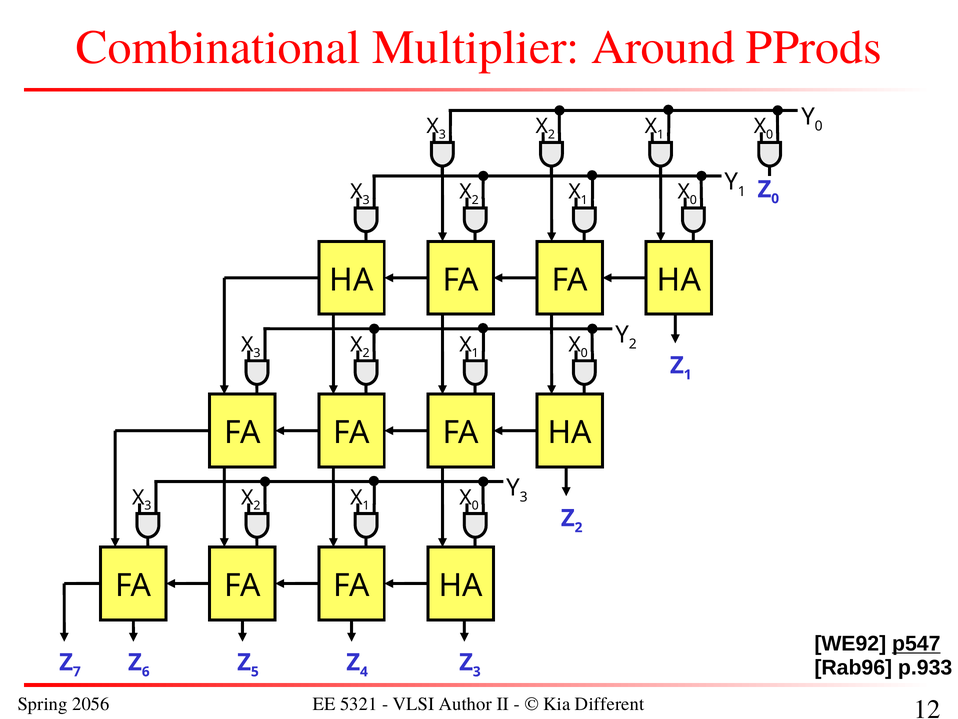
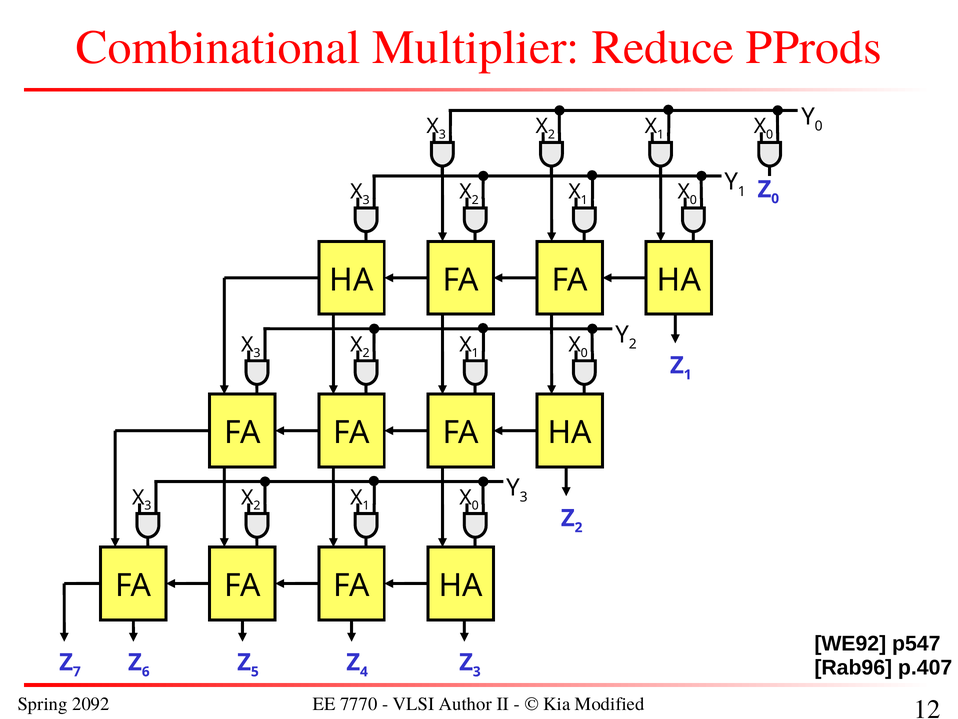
Around: Around -> Reduce (663, 47)
p547 underline: present -> none (916, 643)
p.933: p.933 -> p.407 (925, 667)
2056: 2056 -> 2092 (91, 704)
5321: 5321 -> 7770 (359, 704)
Different: Different -> Modified (610, 704)
